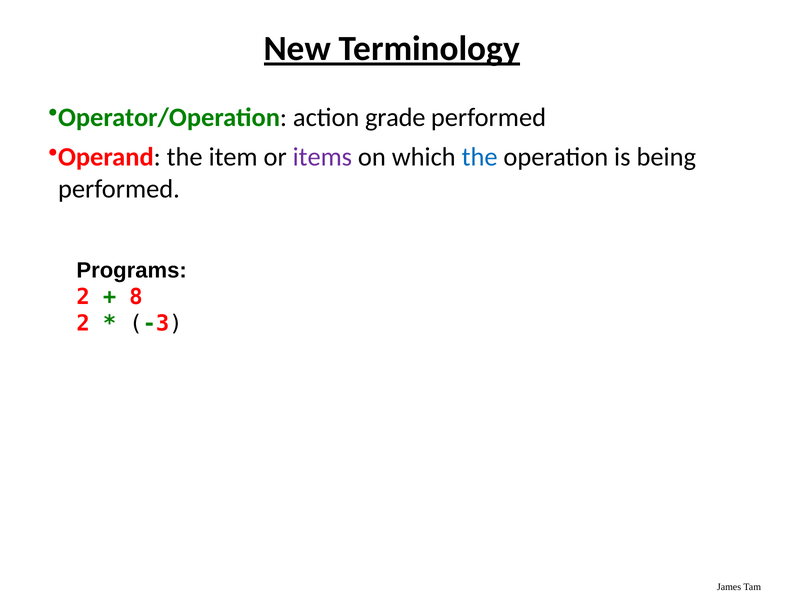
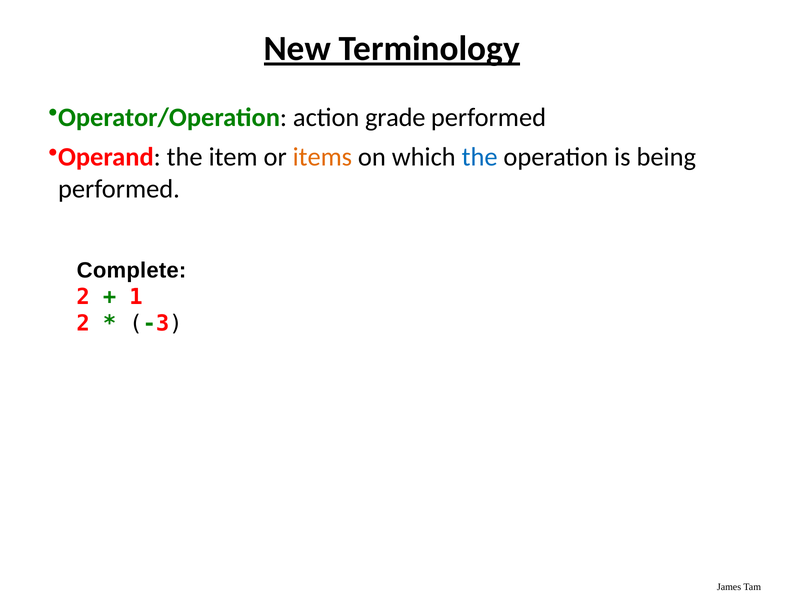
items colour: purple -> orange (322, 157)
Programs: Programs -> Complete (132, 270)
8: 8 -> 1 (136, 297)
